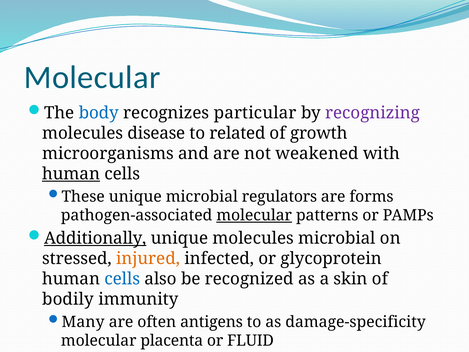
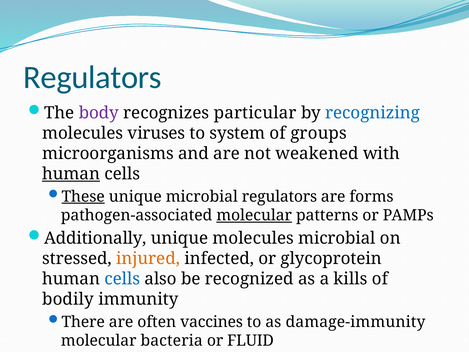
Molecular: Molecular -> Regulators (92, 77)
body colour: blue -> purple (99, 113)
recognizing colour: purple -> blue (373, 113)
disease: disease -> viruses (156, 133)
related: related -> system (237, 133)
growth: growth -> groups (319, 133)
These underline: none -> present (83, 196)
Additionally underline: present -> none (95, 238)
skin: skin -> kills (350, 279)
Many: Many -> There (83, 322)
antigens: antigens -> vaccines (212, 322)
damage-specificity: damage-specificity -> damage-immunity (355, 322)
placenta: placenta -> bacteria (172, 340)
